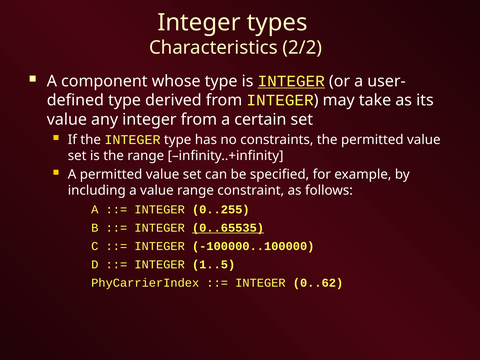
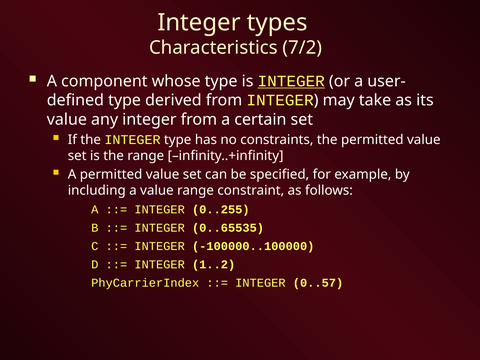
2/2: 2/2 -> 7/2 (302, 48)
0..65535 underline: present -> none (228, 228)
1..5: 1..5 -> 1..2 (214, 265)
0..62: 0..62 -> 0..57 (318, 283)
